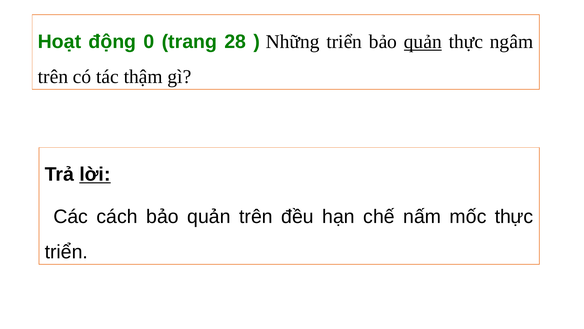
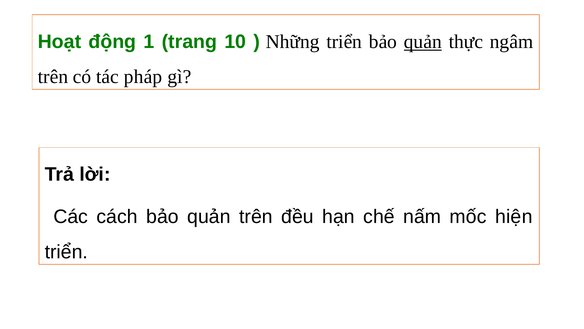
0: 0 -> 1 (149, 42)
28: 28 -> 10 (235, 42)
thậm: thậm -> pháp (143, 77)
lời underline: present -> none (95, 174)
mốc thực: thực -> hiện (514, 217)
